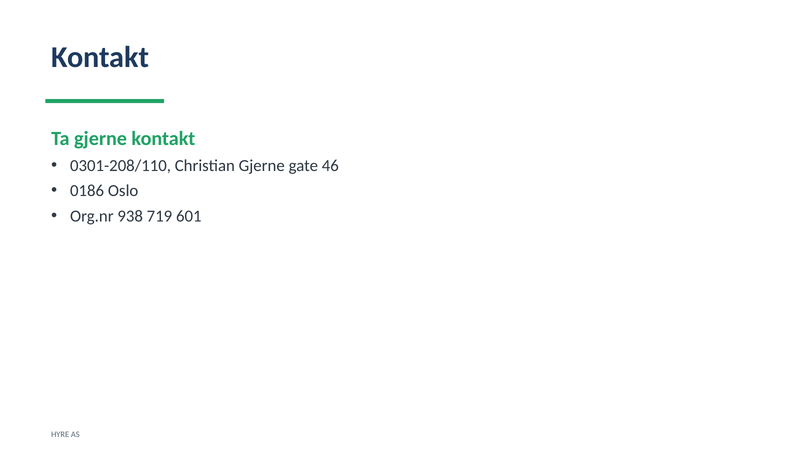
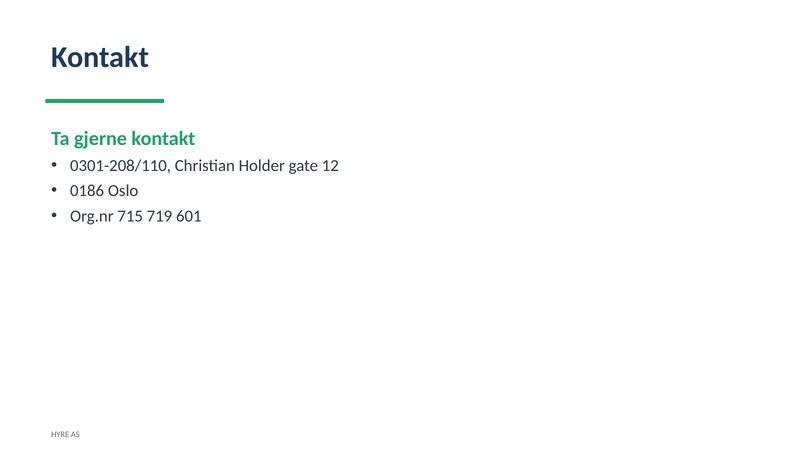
Christian Gjerne: Gjerne -> Holder (262, 166)
46: 46 -> 12 (330, 166)
938: 938 -> 715 (130, 216)
